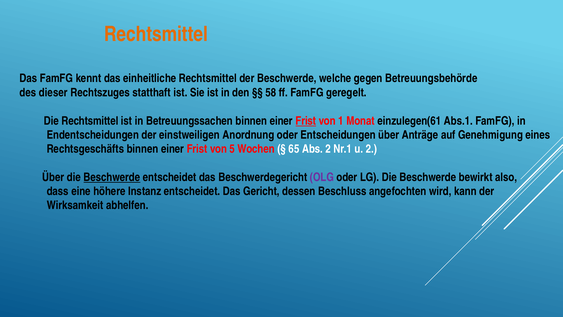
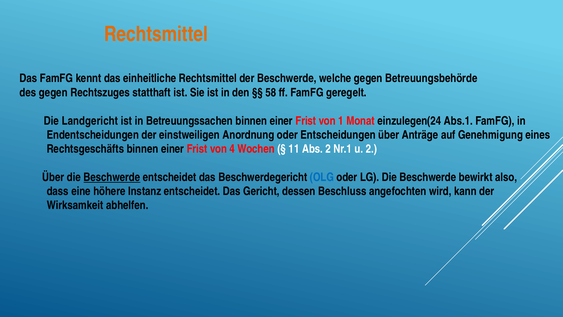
des dieser: dieser -> gegen (53, 93)
Die Rechtsmittel: Rechtsmittel -> Landgericht (90, 121)
Frist underline: present -> none (306, 121)
einzulegen(61: einzulegen(61 -> einzulegen(24 (409, 121)
5: 5 -> 4 (232, 149)
65: 65 -> 11 (294, 149)
OLG colour: purple -> blue (322, 177)
